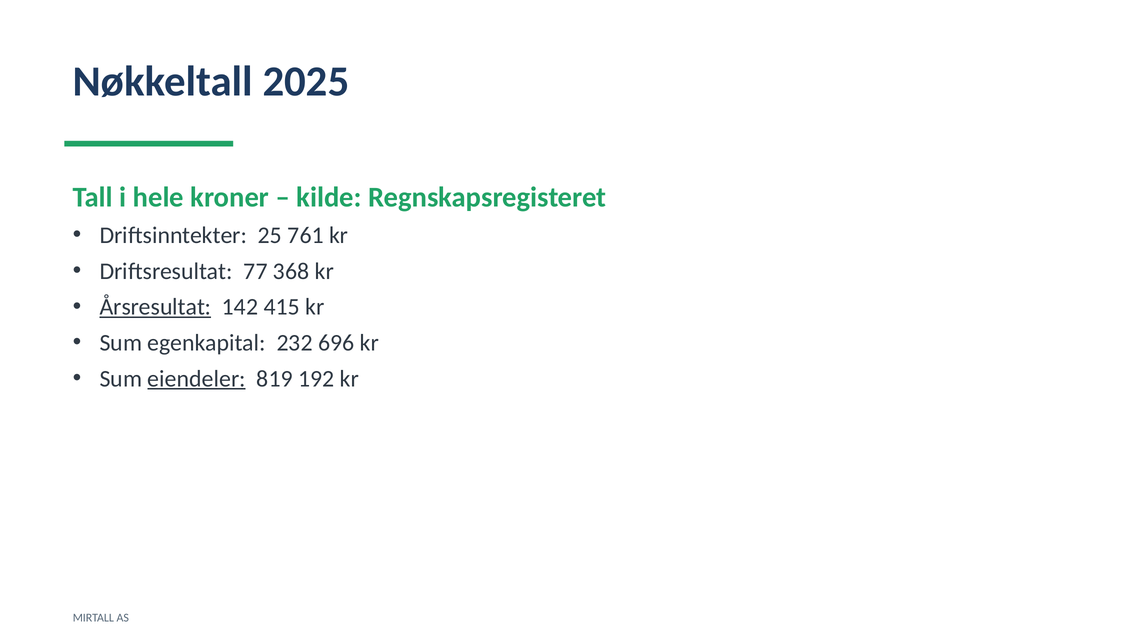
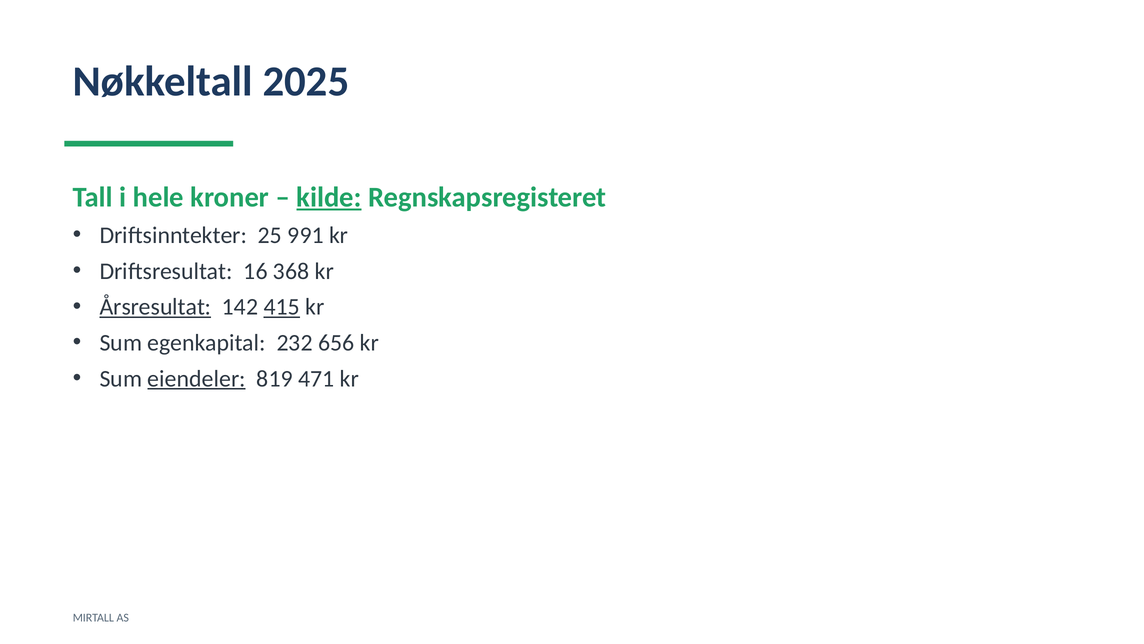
kilde underline: none -> present (329, 197)
761: 761 -> 991 (306, 235)
77: 77 -> 16 (256, 271)
415 underline: none -> present (282, 307)
696: 696 -> 656 (336, 343)
192: 192 -> 471 (316, 378)
